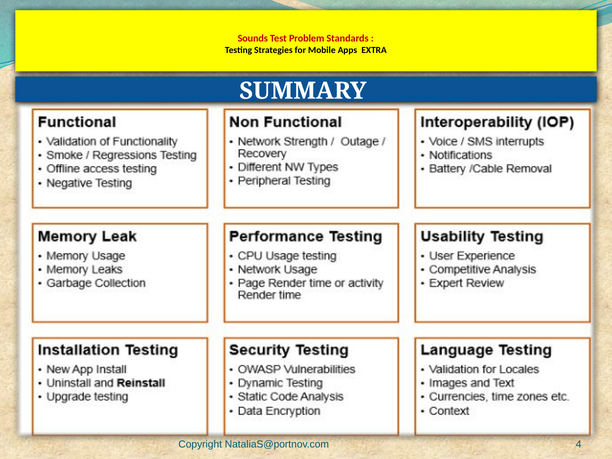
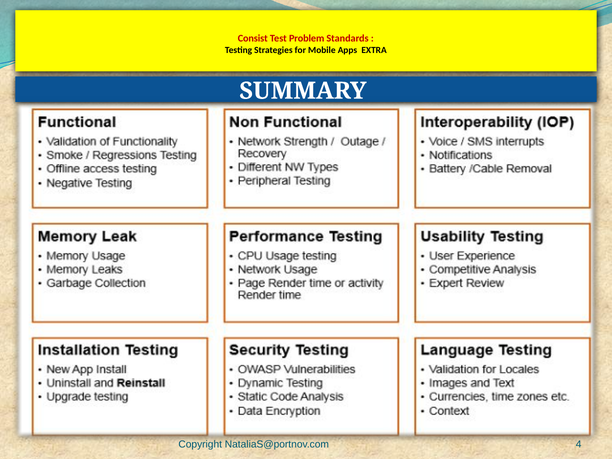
Sounds: Sounds -> Consist (253, 38)
